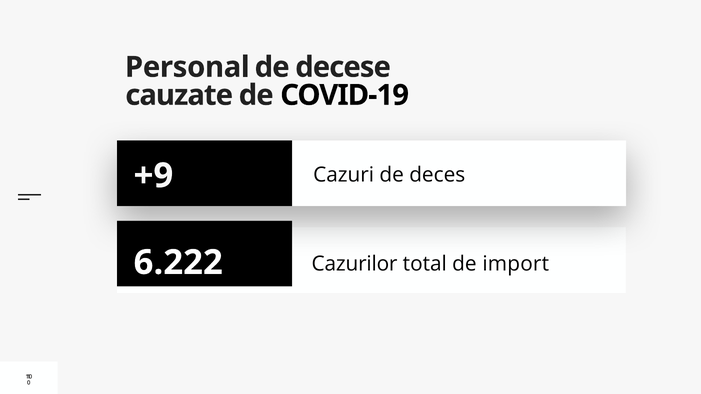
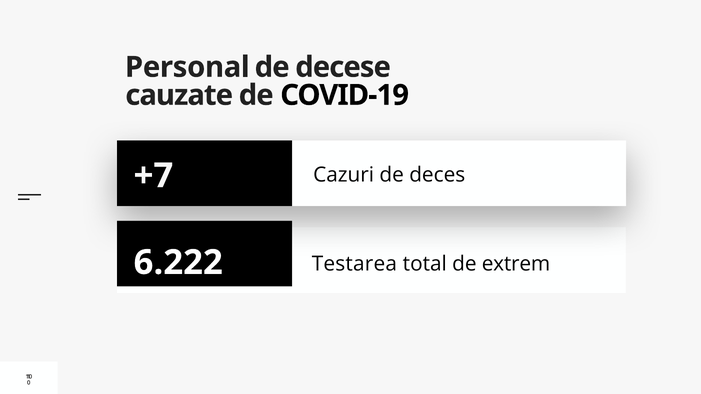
+9: +9 -> +7 (153, 176)
Cazurilor: Cazurilor -> Testarea (354, 264)
import: import -> extrem (516, 264)
